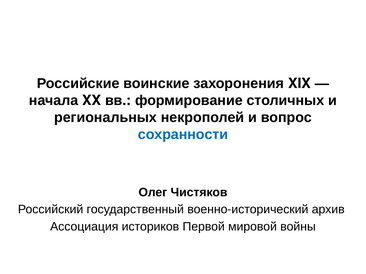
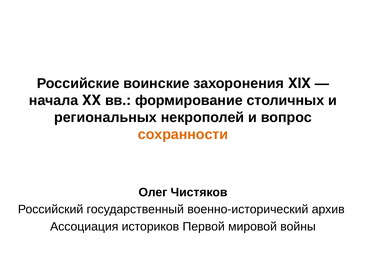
сохранности colour: blue -> orange (183, 135)
